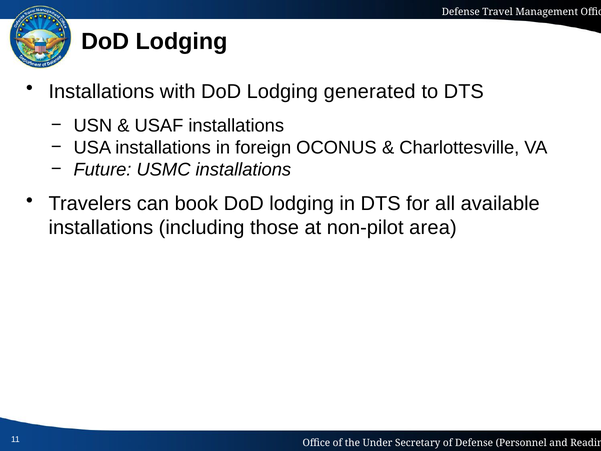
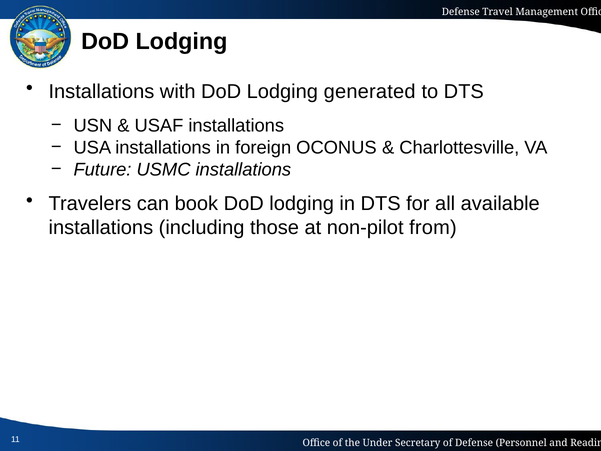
area: area -> from (433, 228)
